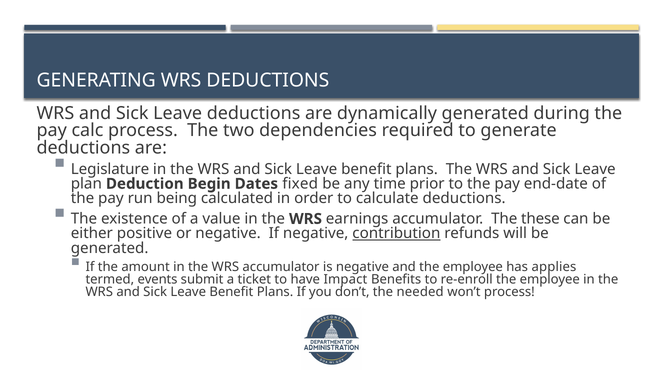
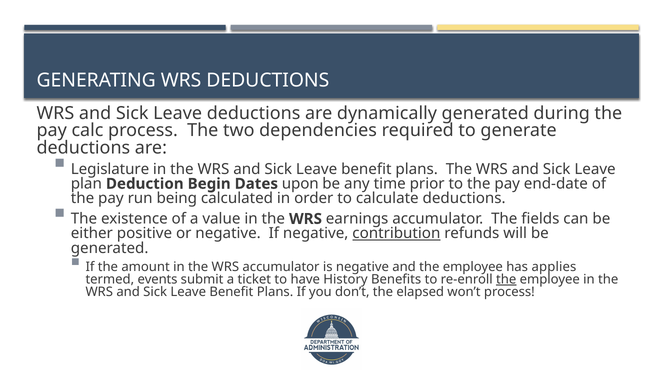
fixed: fixed -> upon (300, 184)
these: these -> fields (540, 219)
Impact: Impact -> History (345, 279)
the underline: none -> present (506, 279)
needed: needed -> elapsed (420, 292)
